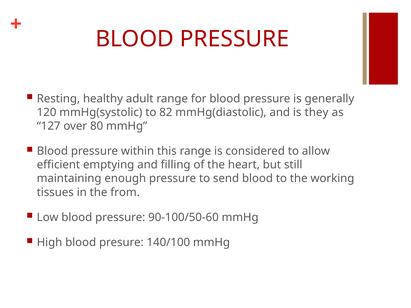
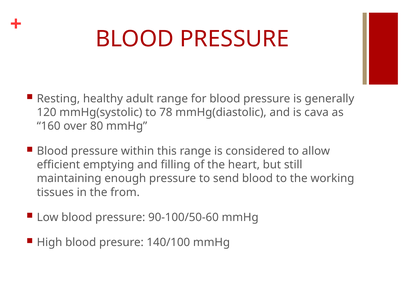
82: 82 -> 78 (166, 112)
they: they -> cava (317, 112)
127: 127 -> 160 (49, 126)
